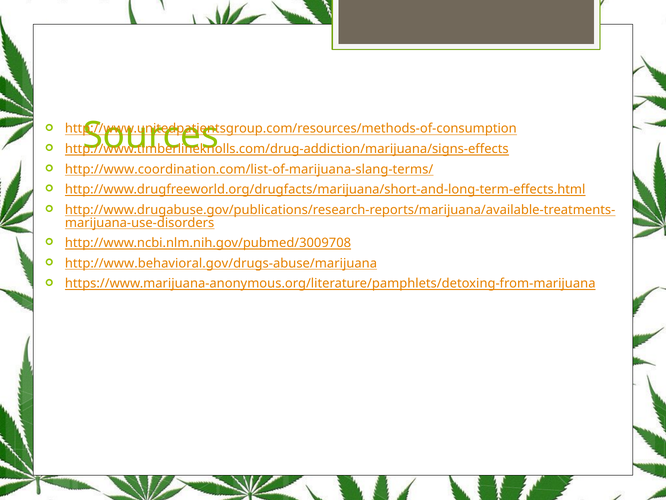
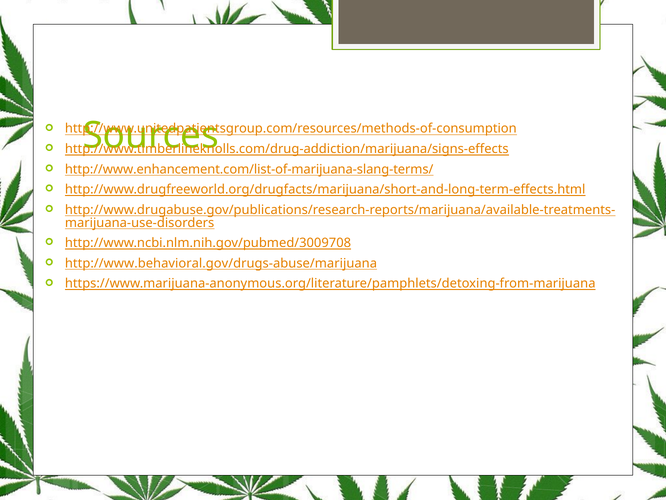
http://www.coordination.com/list-of-marijuana-slang-terms/: http://www.coordination.com/list-of-marijuana-slang-terms/ -> http://www.enhancement.com/list-of-marijuana-slang-terms/ (249, 169)
